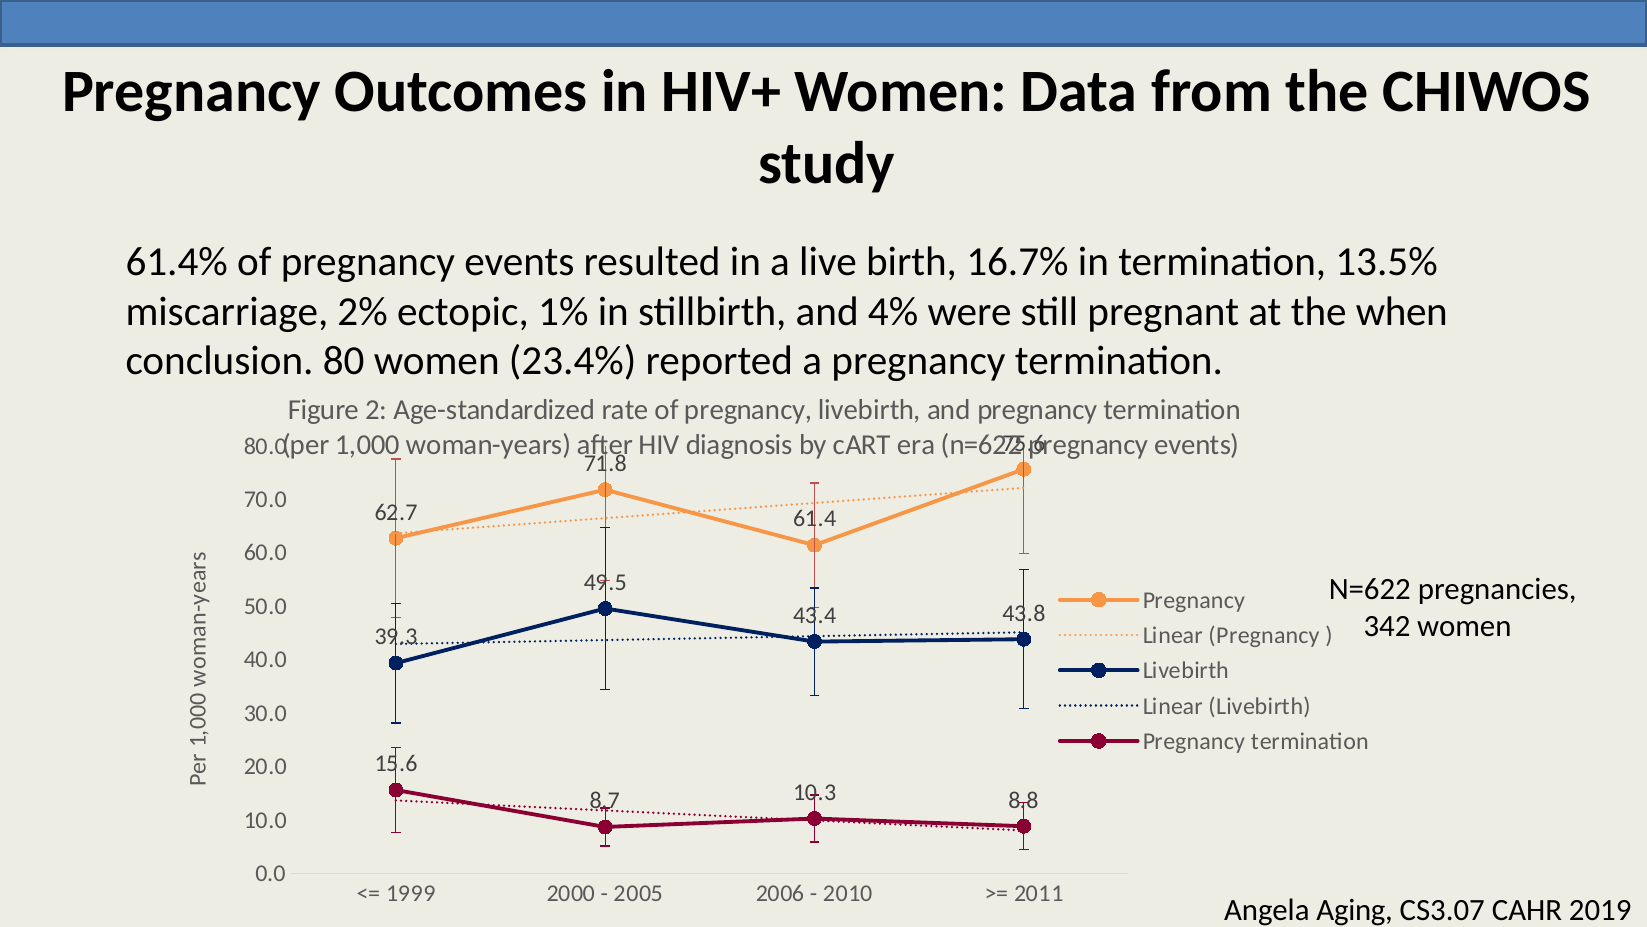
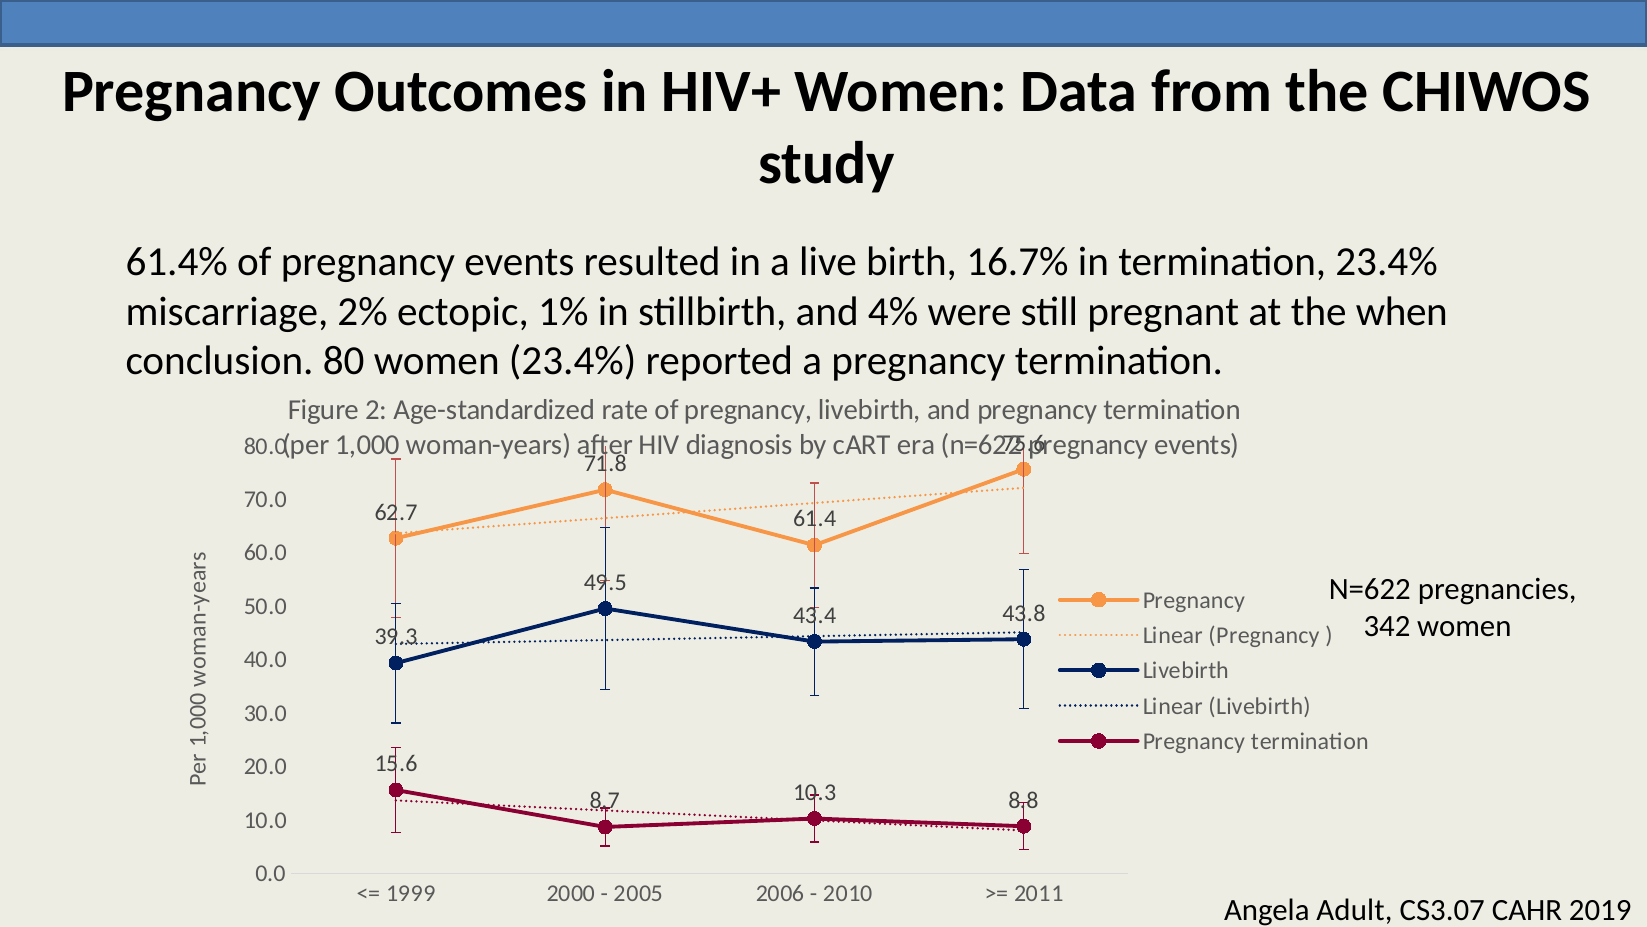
termination 13.5%: 13.5% -> 23.4% (1387, 262)
Aging: Aging -> Adult (1354, 909)
